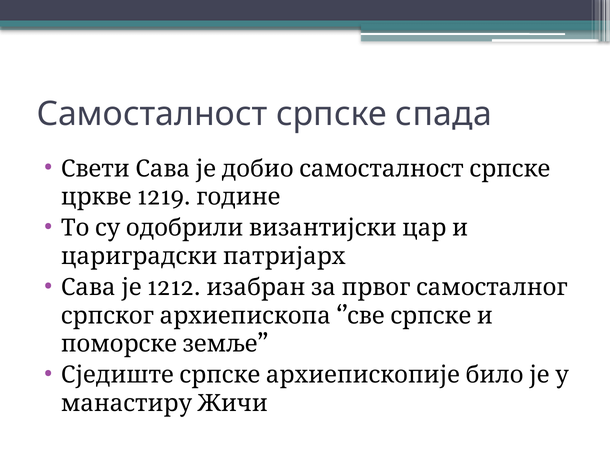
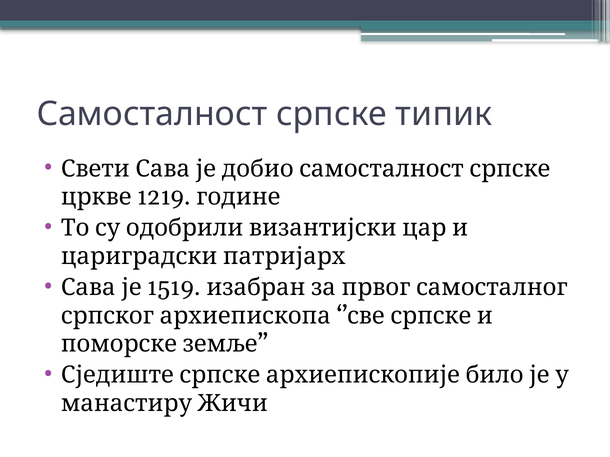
спада: спада -> типик (444, 114)
1212: 1212 -> 1519 (174, 288)
